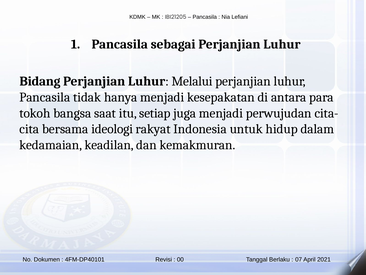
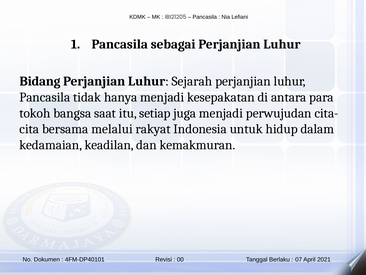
Melalui: Melalui -> Sejarah (192, 81)
ideologi: ideologi -> melalui (112, 129)
